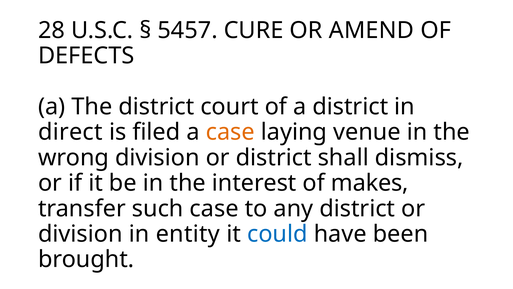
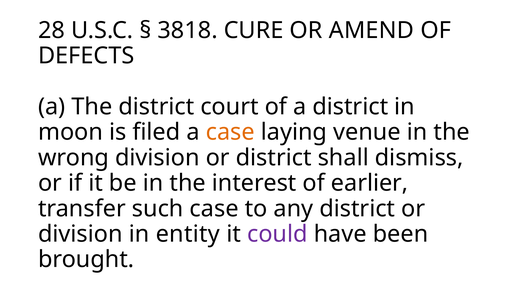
5457: 5457 -> 3818 (188, 30)
direct: direct -> moon (71, 132)
makes: makes -> earlier (370, 183)
could colour: blue -> purple (277, 234)
